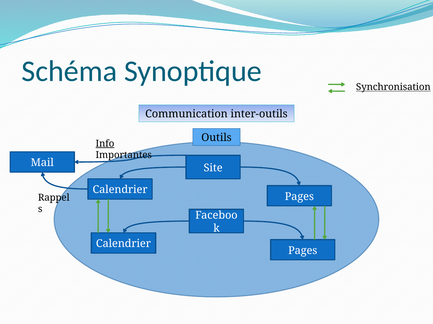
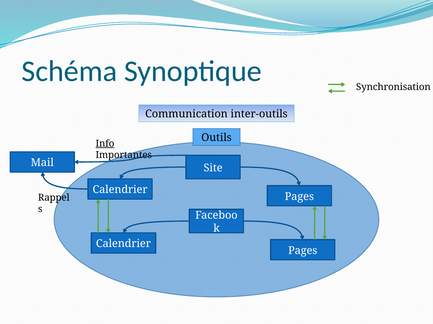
Synchronisation underline: present -> none (393, 87)
